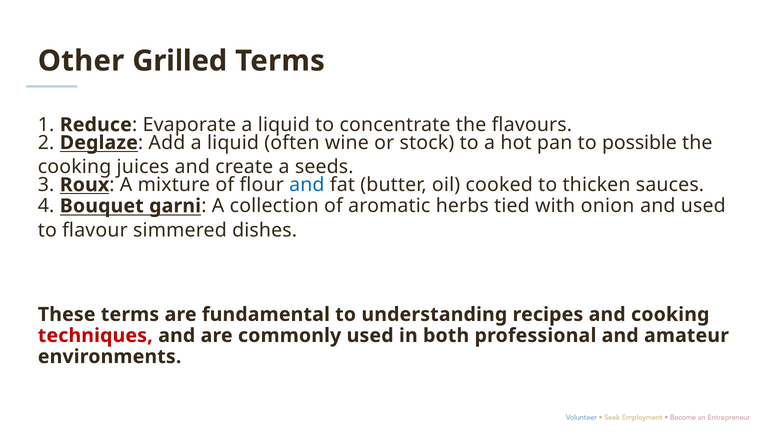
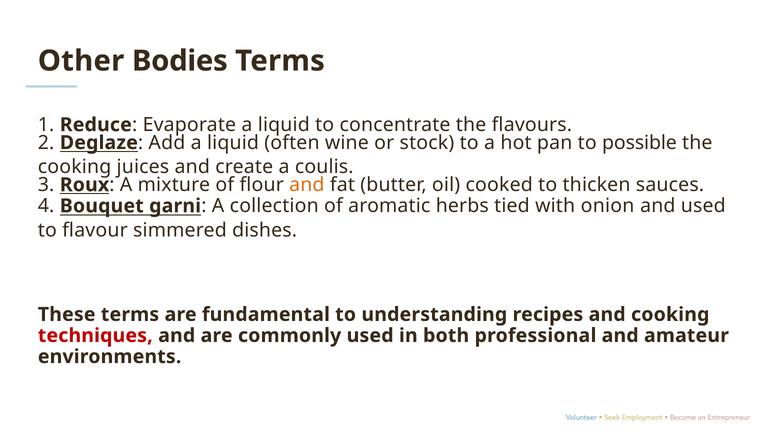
Grilled: Grilled -> Bodies (180, 61)
seeds: seeds -> coulis (324, 167)
and colour: blue -> orange (307, 185)
